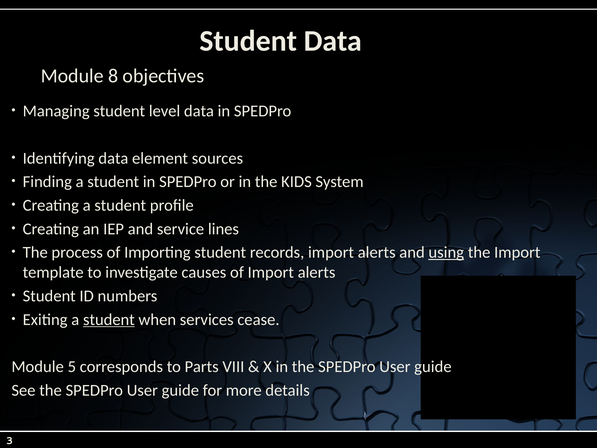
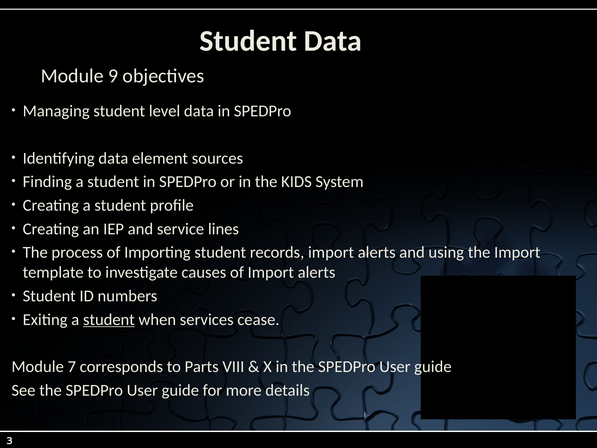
8: 8 -> 9 (113, 76)
using underline: present -> none (446, 252)
5: 5 -> 7 (72, 366)
